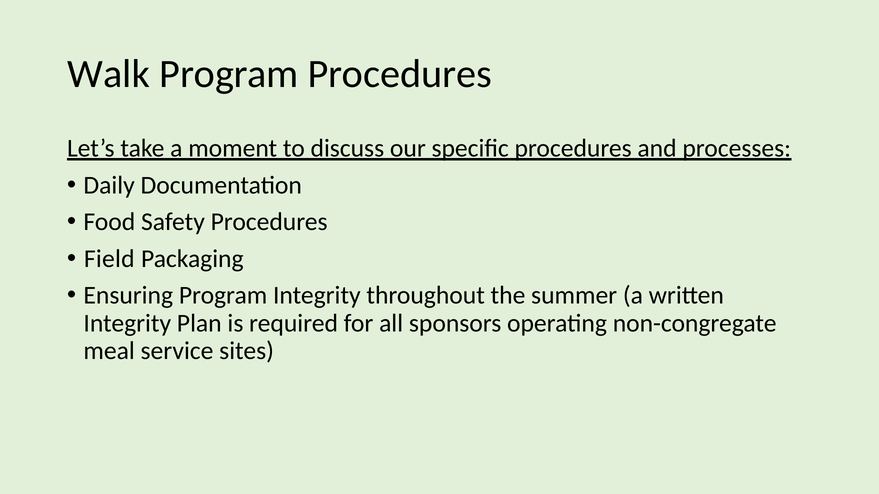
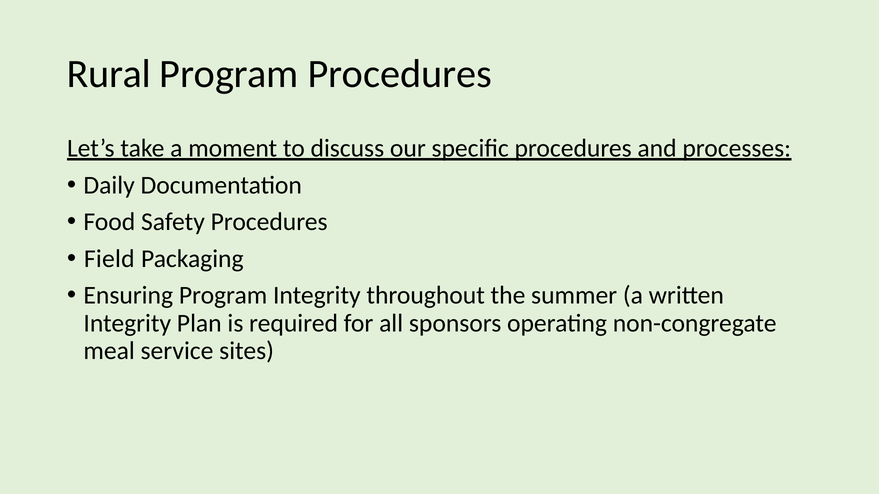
Walk: Walk -> Rural (109, 74)
